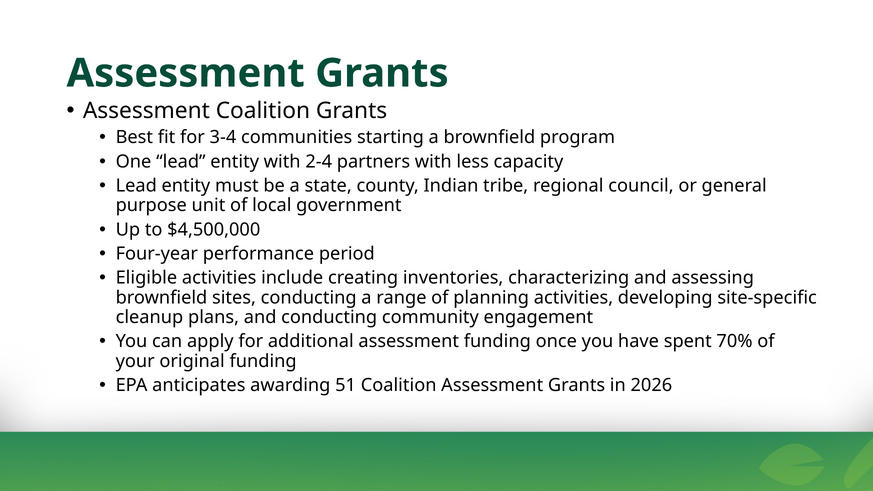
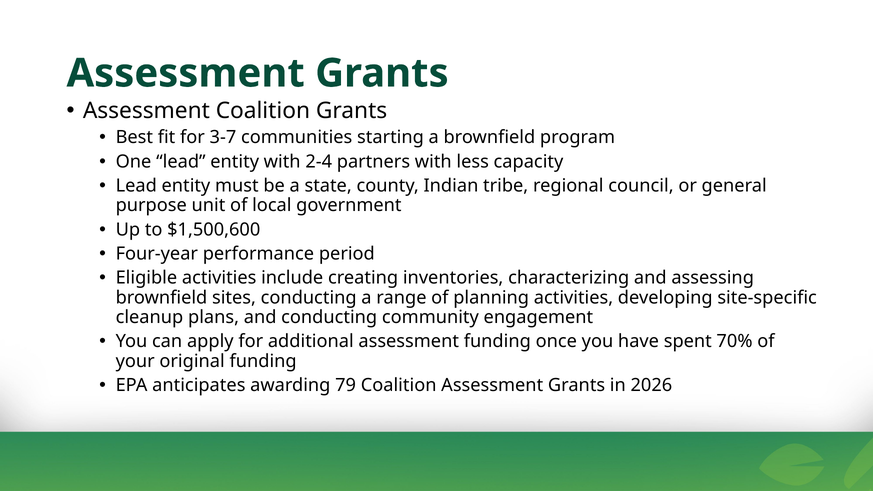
3-4: 3-4 -> 3-7 (223, 137)
$4,500,000: $4,500,000 -> $1,500,600 (214, 230)
51: 51 -> 79 (346, 385)
